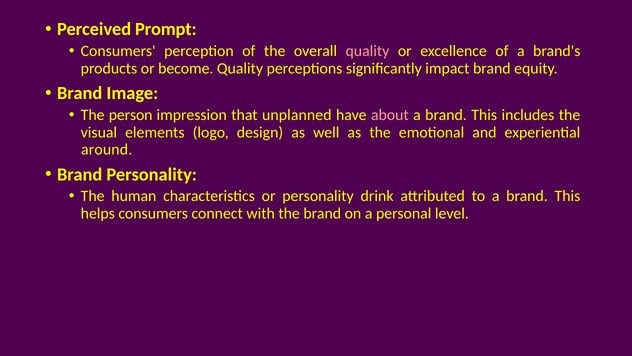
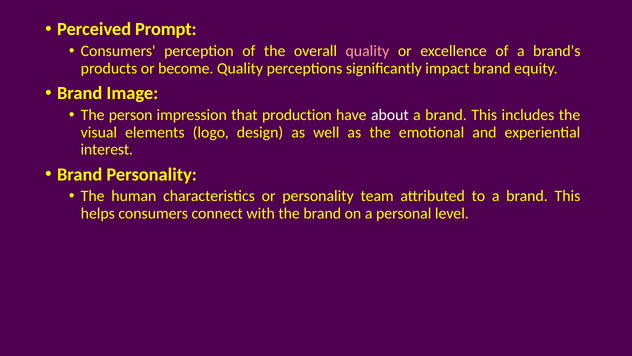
unplanned: unplanned -> production (297, 115)
about colour: pink -> white (390, 115)
around: around -> interest (107, 149)
drink: drink -> team (377, 196)
